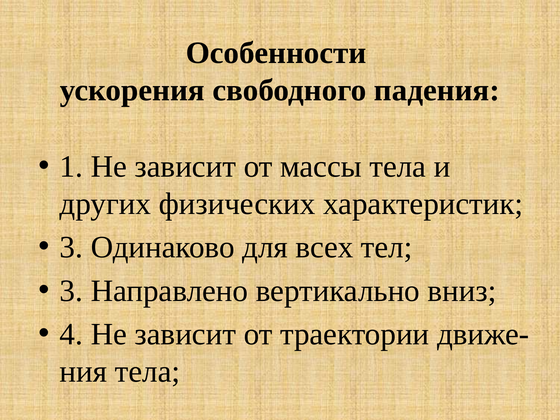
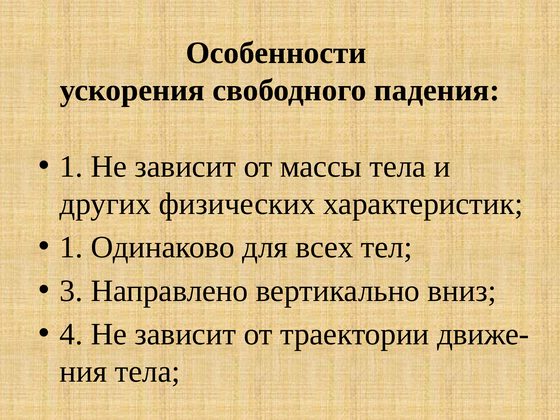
3: 3 -> 1 (71, 247)
